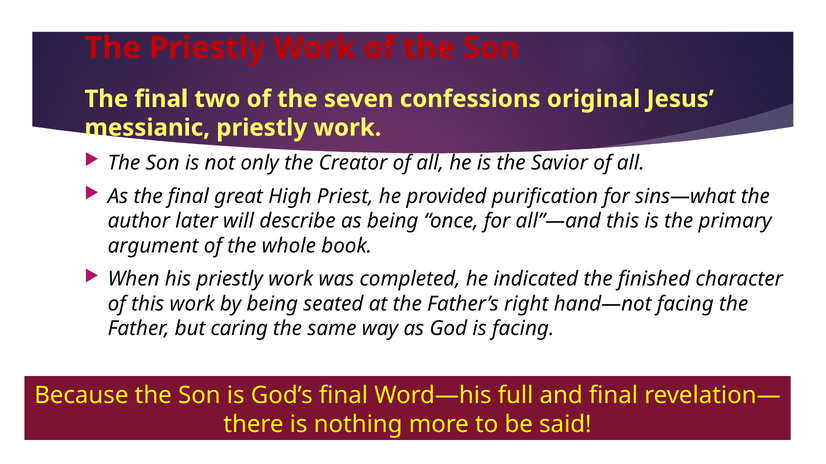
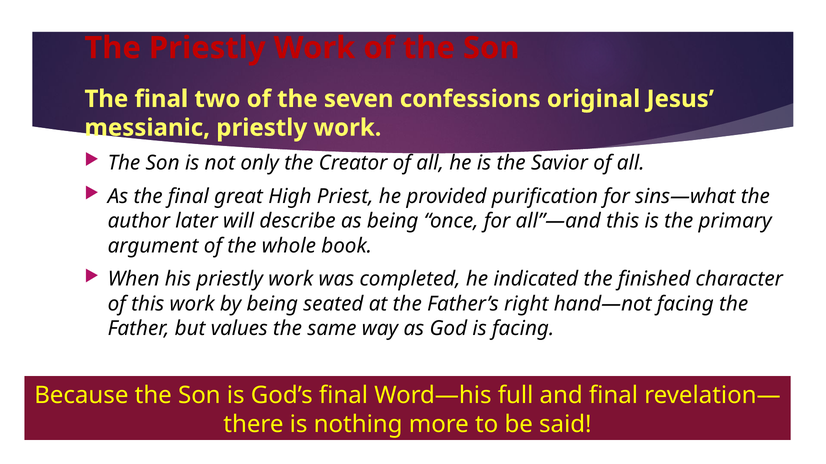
caring: caring -> values (239, 329)
